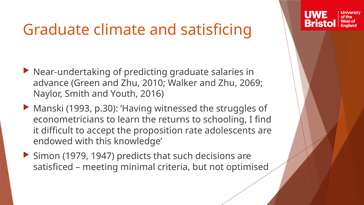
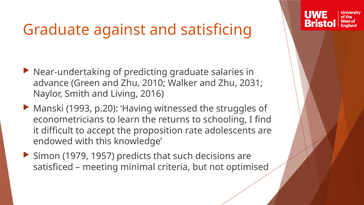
climate: climate -> against (120, 30)
2069: 2069 -> 2031 (251, 83)
Youth: Youth -> Living (124, 94)
p.30: p.30 -> p.20 (106, 109)
1947: 1947 -> 1957 (103, 156)
